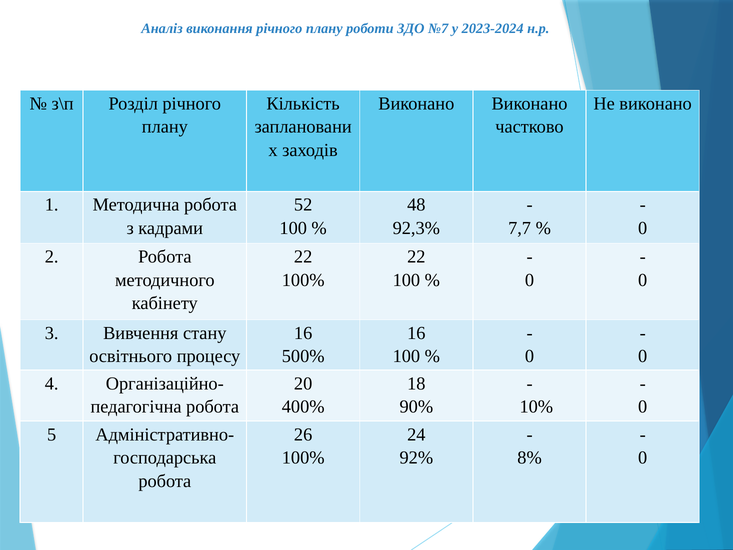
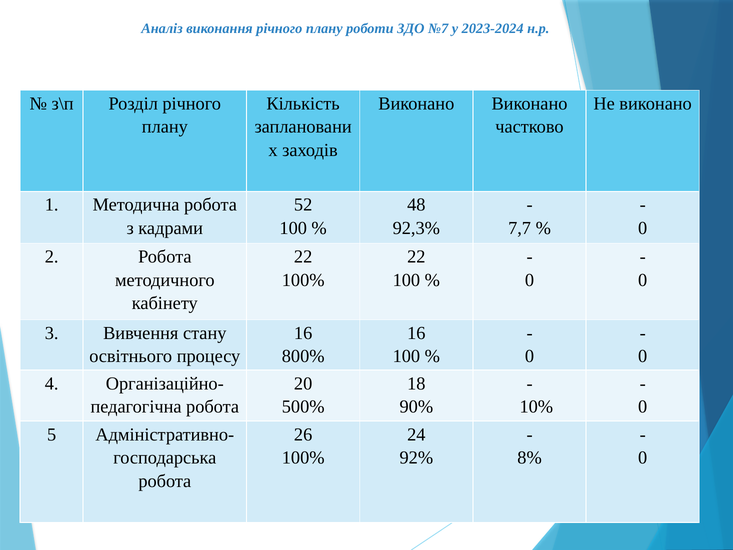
500%: 500% -> 800% (303, 356)
400%: 400% -> 500% (303, 407)
